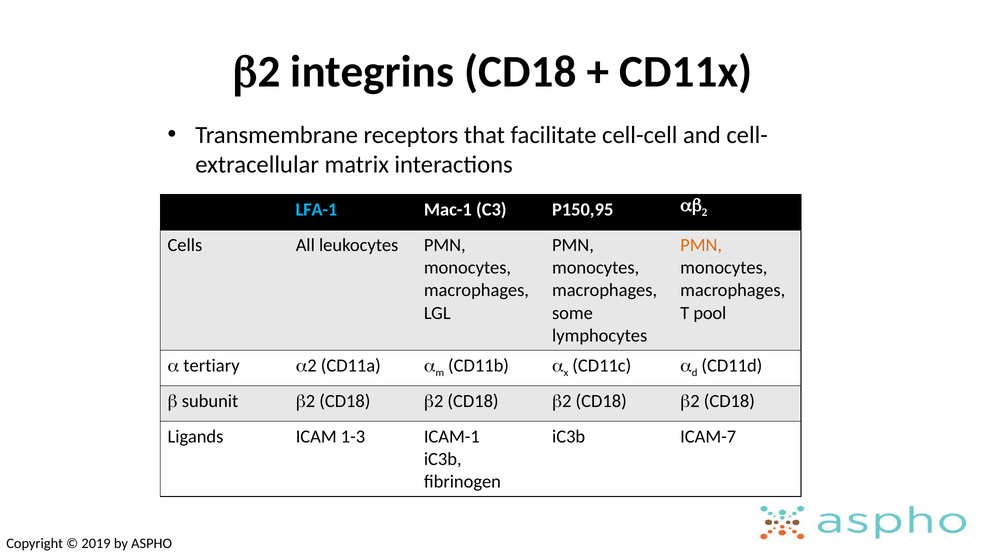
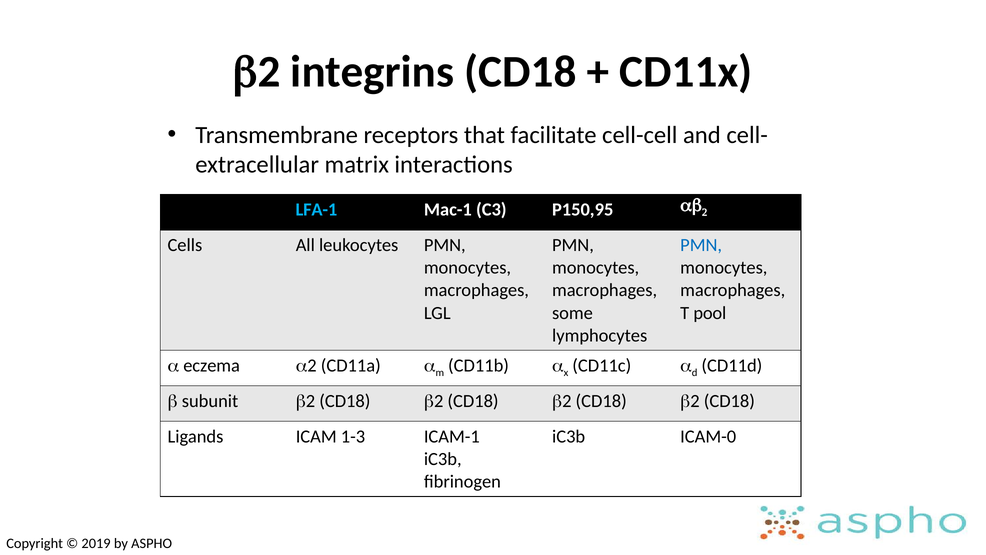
PMN colour: orange -> blue (701, 245)
tertiary: tertiary -> eczema (212, 365)
ICAM-7: ICAM-7 -> ICAM-0 (708, 436)
